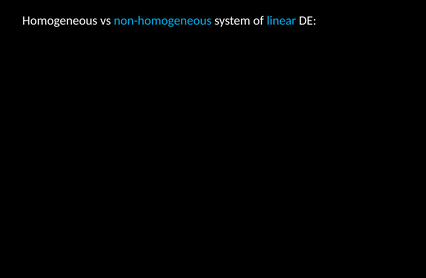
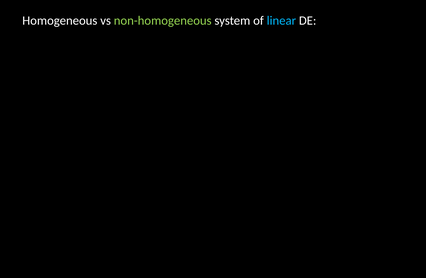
non-homogeneous colour: light blue -> light green (163, 21)
